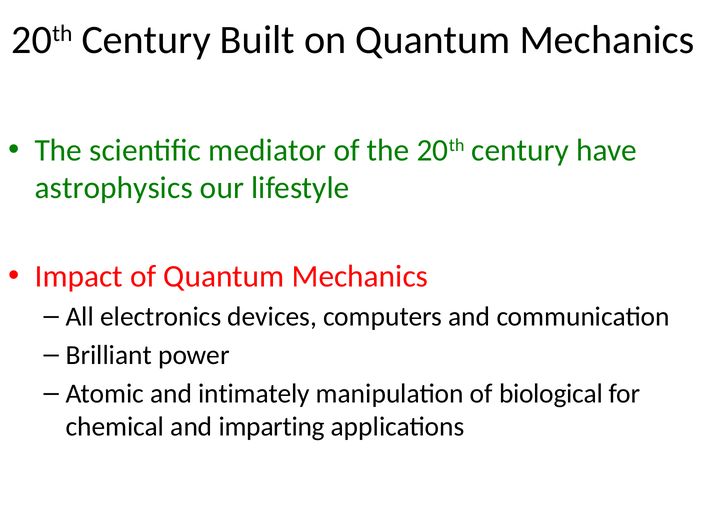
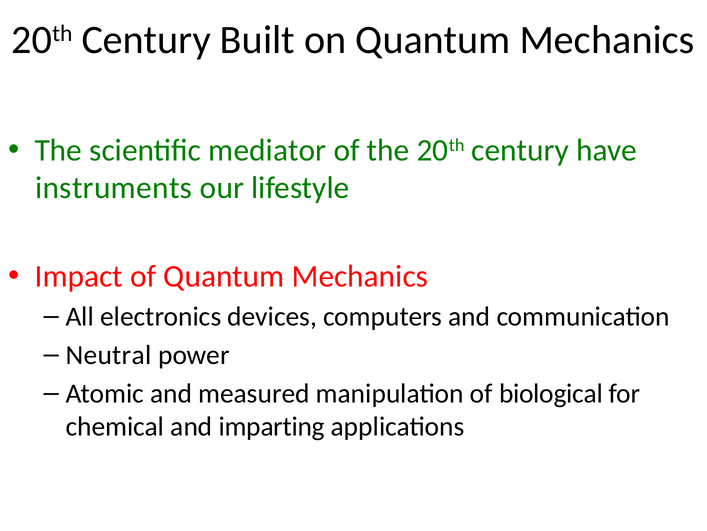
astrophysics: astrophysics -> instruments (114, 188)
Brilliant: Brilliant -> Neutral (109, 355)
intimately: intimately -> measured (254, 393)
